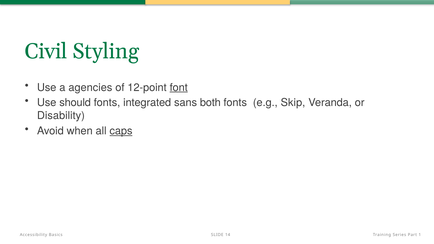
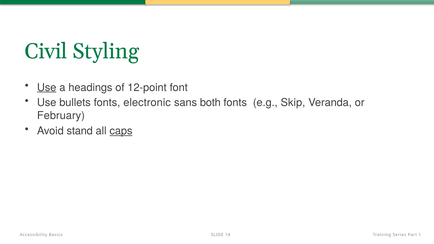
Use underline: none -> present (47, 88)
agencies: agencies -> headings (90, 88)
font underline: present -> none (179, 88)
should: should -> bullets (75, 103)
integrated: integrated -> electronic (147, 103)
Disability: Disability -> February (61, 116)
when: when -> stand (80, 131)
